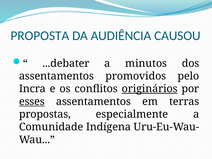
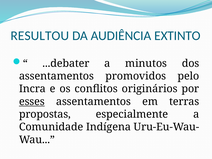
PROPOSTA: PROPOSTA -> RESULTOU (40, 36)
CAUSOU: CAUSOU -> EXTINTO (177, 36)
originários underline: present -> none (150, 89)
